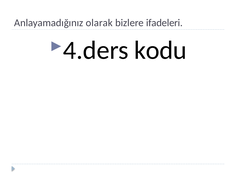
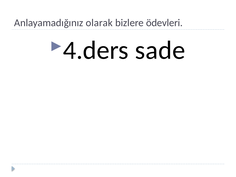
ifadeleri: ifadeleri -> ödevleri (164, 23)
kodu: kodu -> sade (160, 50)
